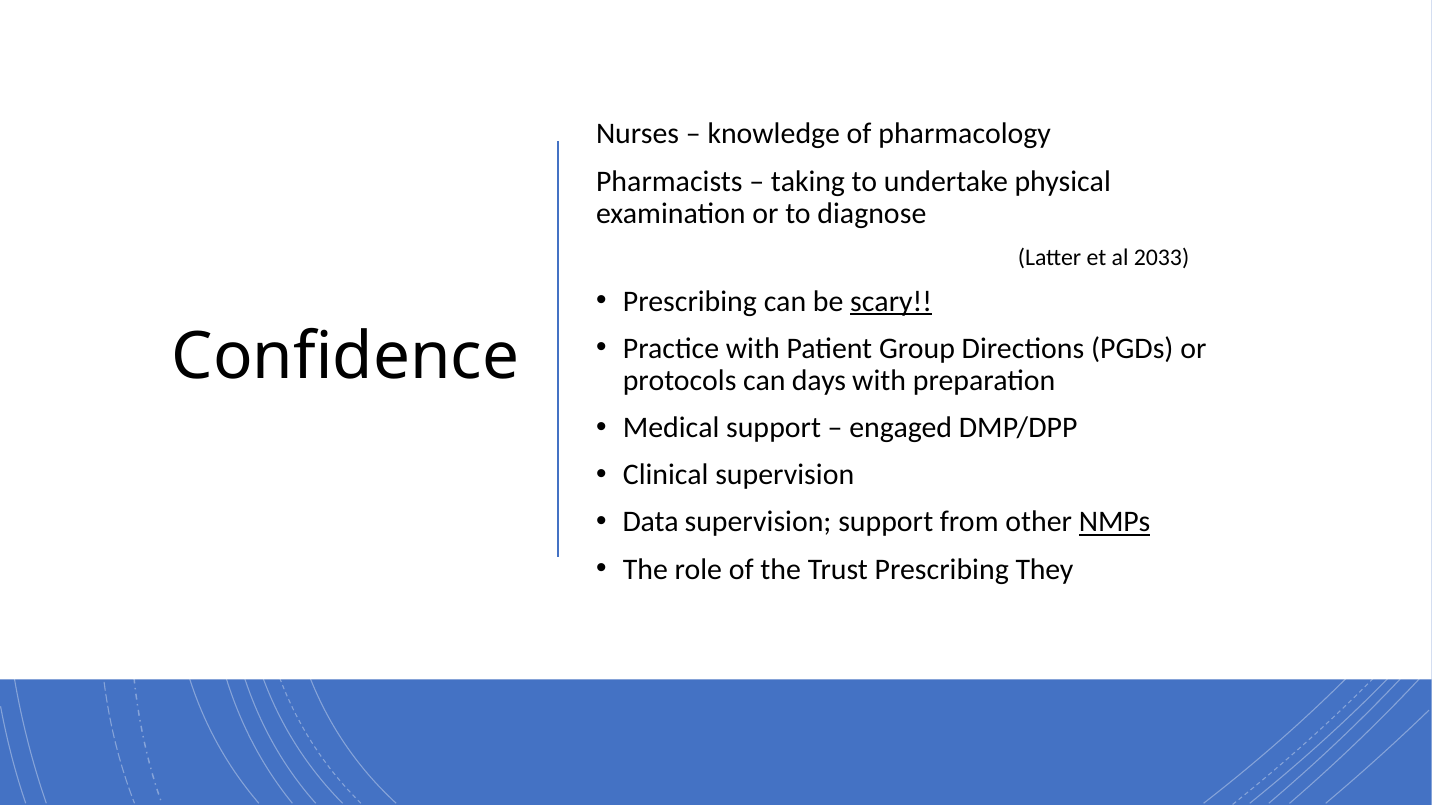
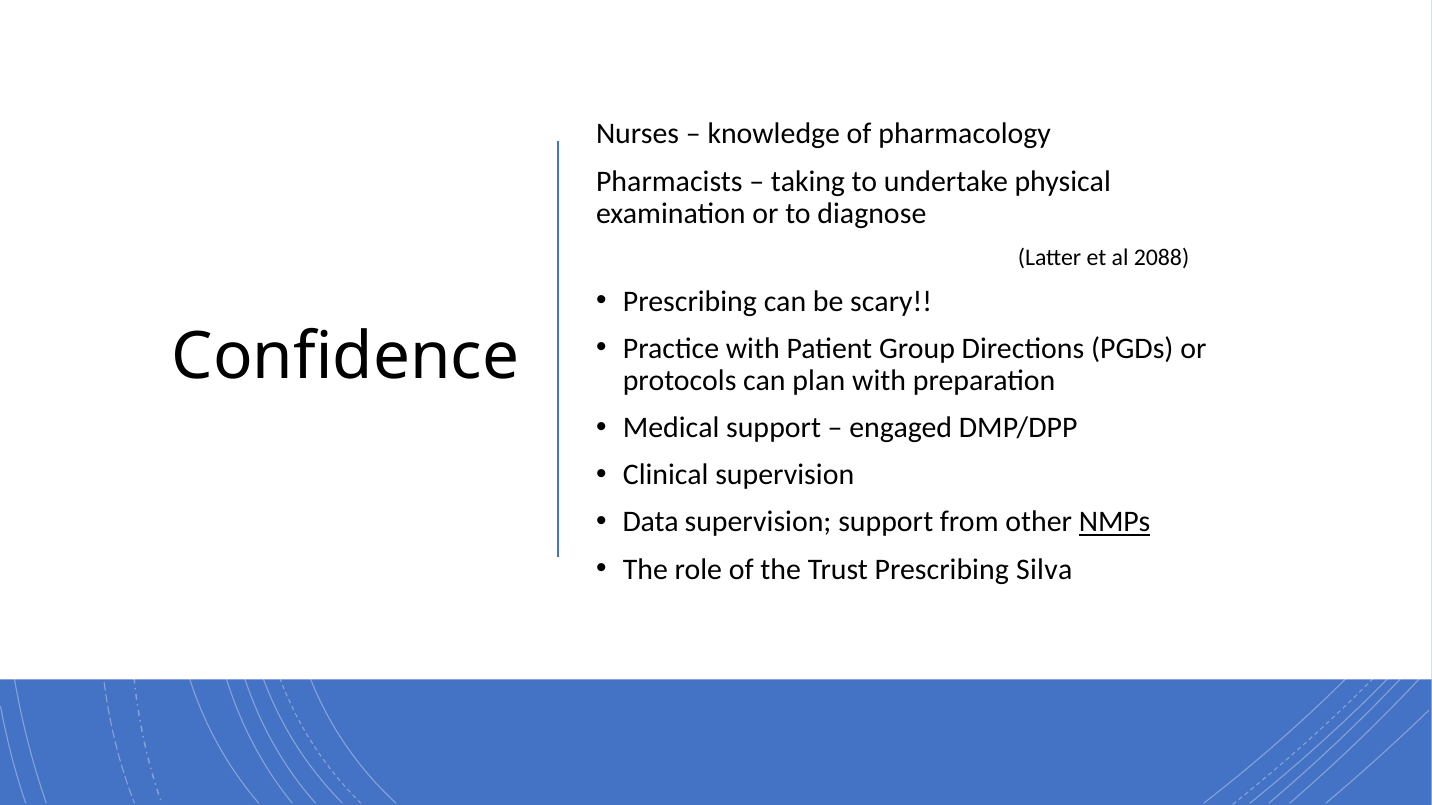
2033: 2033 -> 2088 (1162, 257)
scary underline: present -> none (891, 301)
days: days -> plan (819, 381)
They: They -> Silva (1044, 570)
